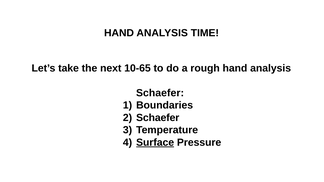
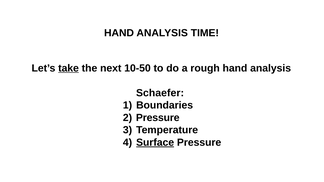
take underline: none -> present (69, 68)
10-65: 10-65 -> 10-50 (138, 68)
Schaefer: Schaefer -> Pressure (158, 118)
